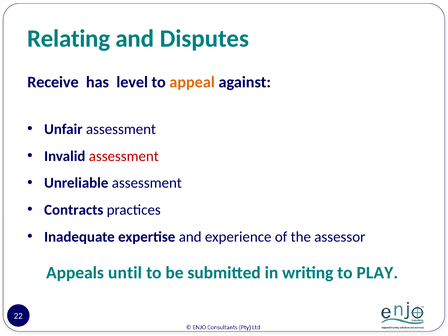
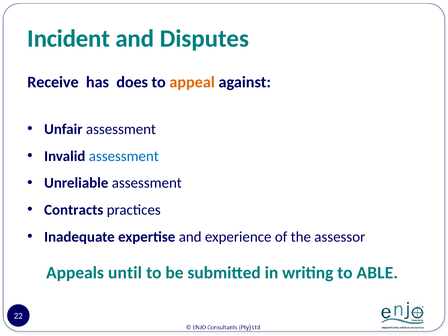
Relating: Relating -> Incident (69, 39)
level: level -> does (132, 82)
assessment colour: red -> blue (124, 156)
PLAY: PLAY -> ABLE (377, 273)
